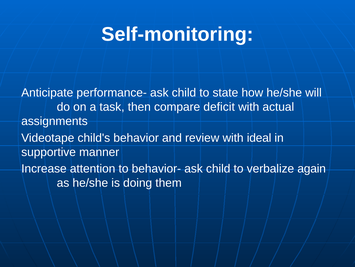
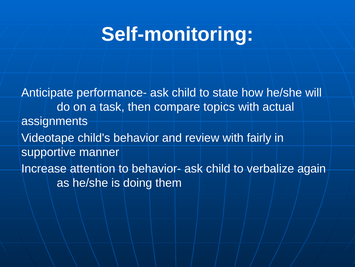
deficit: deficit -> topics (219, 107)
ideal: ideal -> fairly (259, 138)
